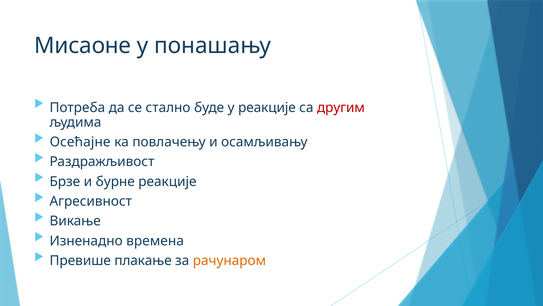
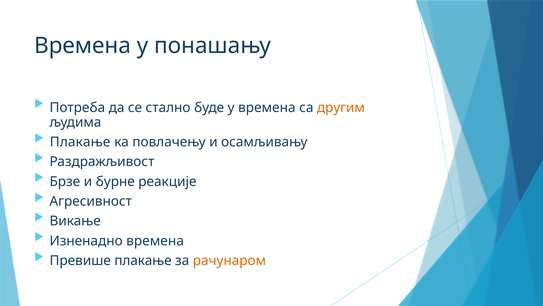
Мисаоне: Мисаоне -> Времена (83, 46)
у реакције: реакције -> времена (267, 107)
другим colour: red -> orange (341, 107)
Осећајне: Осећајне -> Плакање (80, 142)
